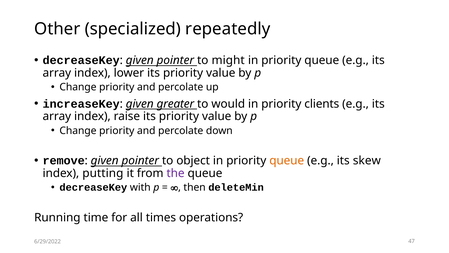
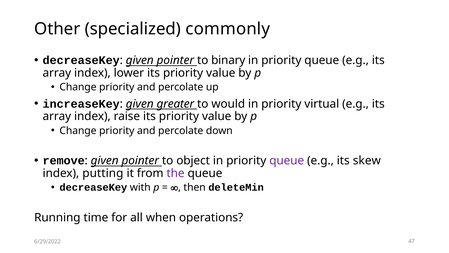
repeatedly: repeatedly -> commonly (228, 29)
might: might -> binary (228, 60)
clients: clients -> virtual (322, 104)
queue colour: orange -> purple (287, 160)
times: times -> when (161, 217)
